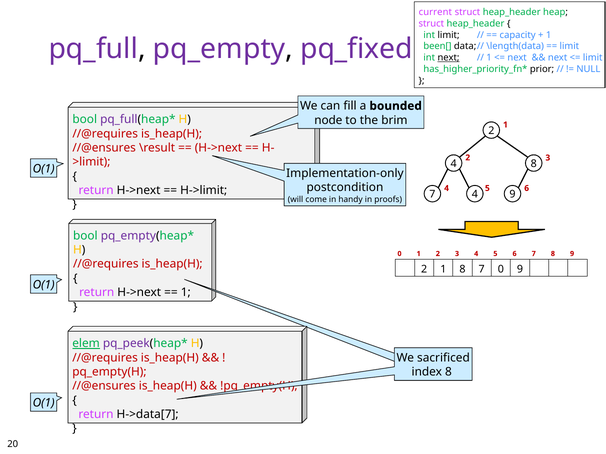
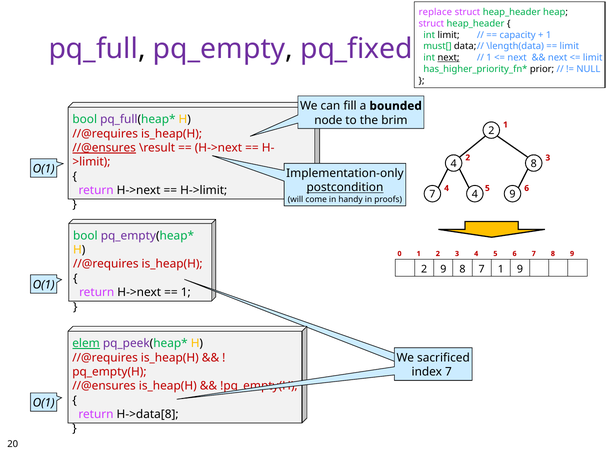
current: current -> replace (435, 12)
been[: been[ -> must[ (438, 46)
//@ensures underline: none -> present (104, 148)
postcondition underline: none -> present (345, 188)
2 1: 1 -> 9 (443, 269)
8 7 0: 0 -> 1 (501, 269)
8: 8 -> 7 (448, 372)
H->data[7: H->data[7 -> H->data[8 (148, 415)
